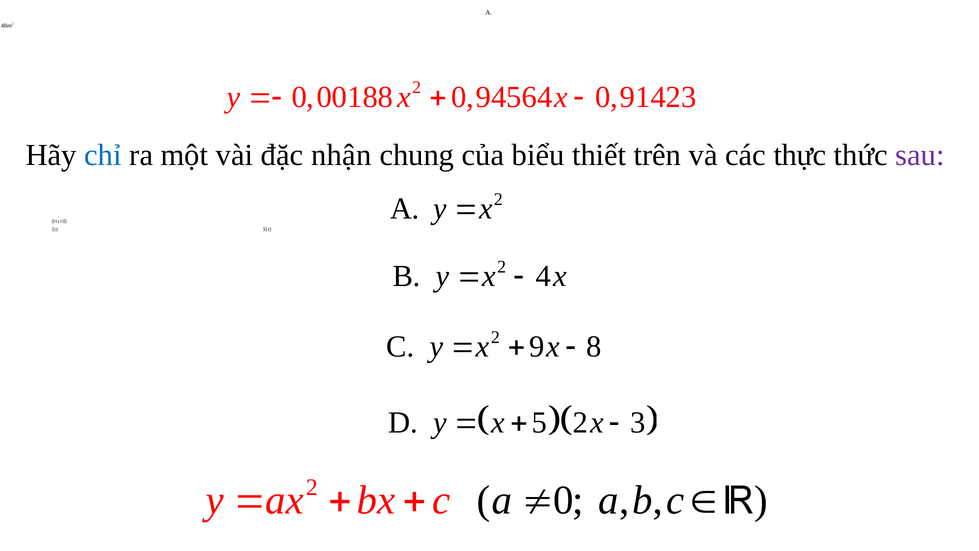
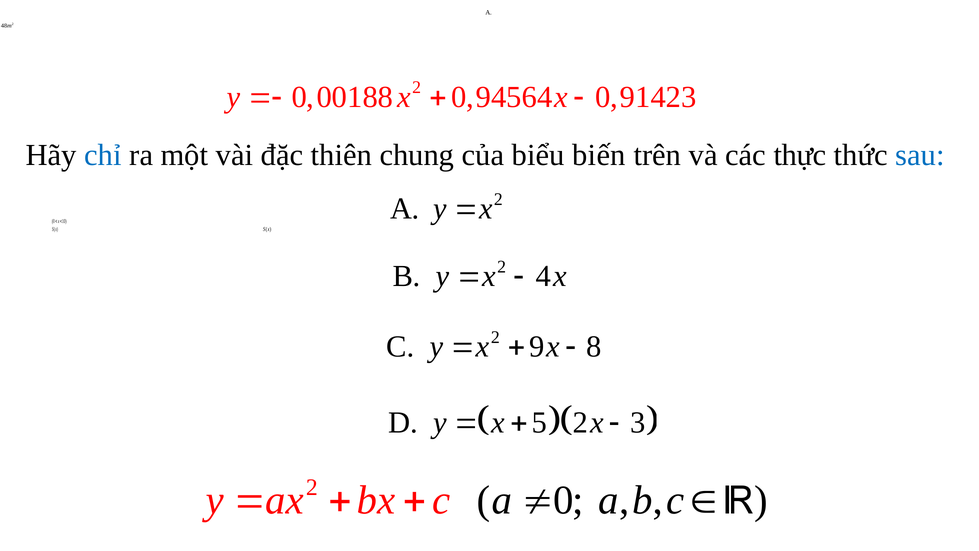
nhận: nhận -> thiên (341, 155)
thiết: thiết -> biến (599, 155)
sau colour: purple -> blue (920, 155)
